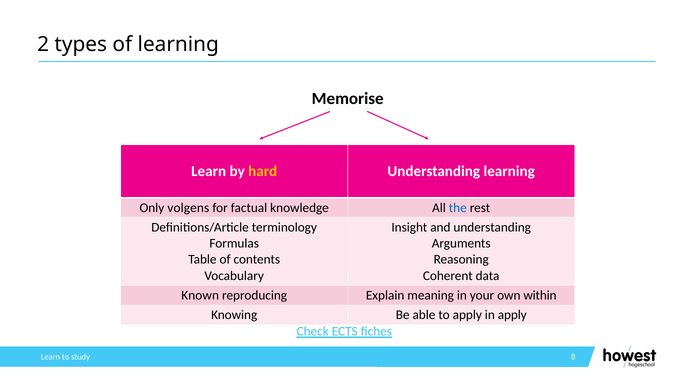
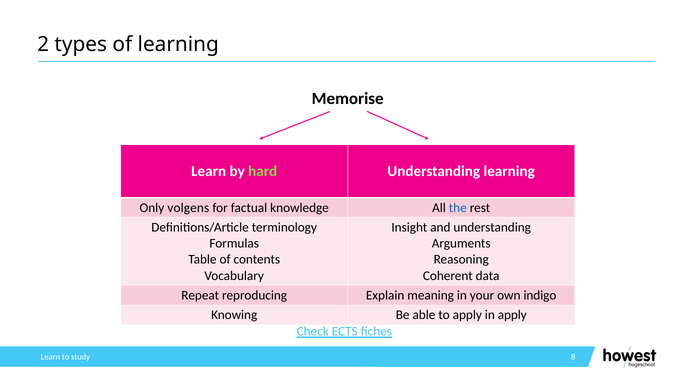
hard colour: yellow -> light green (263, 171)
Known: Known -> Repeat (200, 295)
within: within -> indigo (540, 295)
